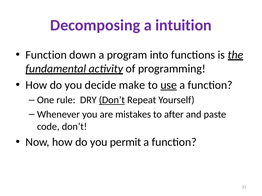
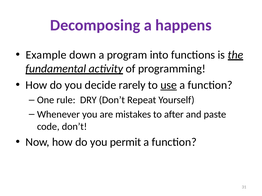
intuition: intuition -> happens (183, 25)
Function: Function -> Example (46, 55)
make: make -> rarely (132, 85)
Don’t underline: present -> none (112, 100)
